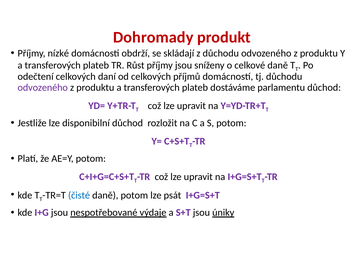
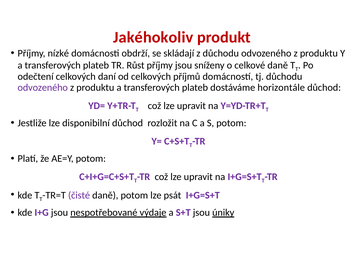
Dohromady: Dohromady -> Jakéhokoliv (153, 37)
parlamentu: parlamentu -> horizontále (281, 88)
čisté colour: blue -> purple (79, 195)
